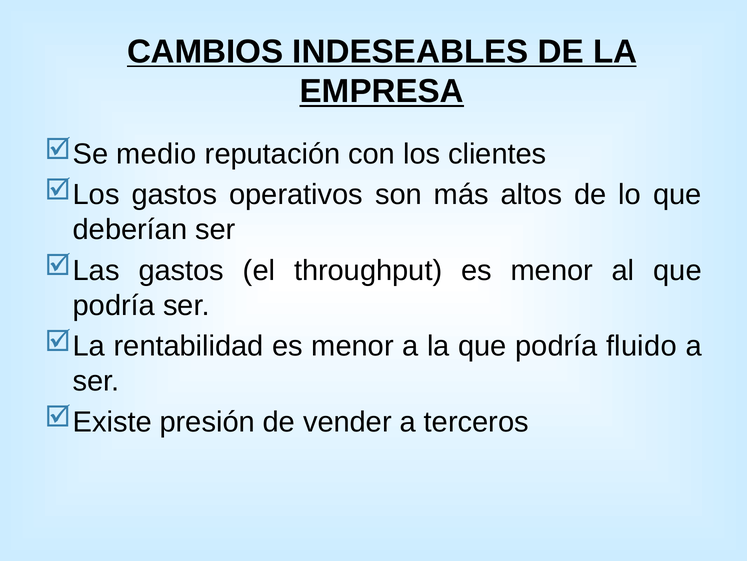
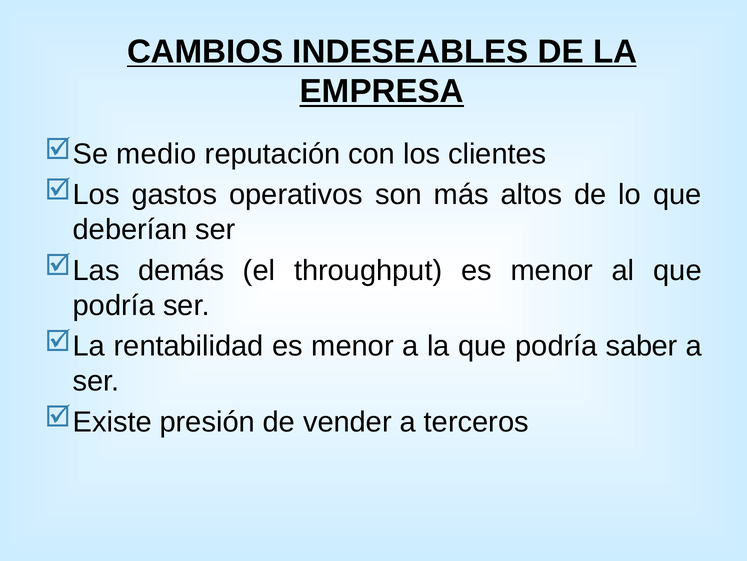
gastos: gastos -> demás (181, 270)
fluido: fluido -> saber (642, 346)
